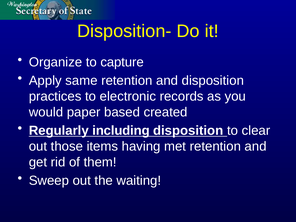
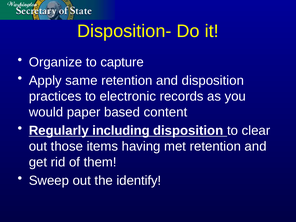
created: created -> content (166, 112)
waiting: waiting -> identify (139, 181)
